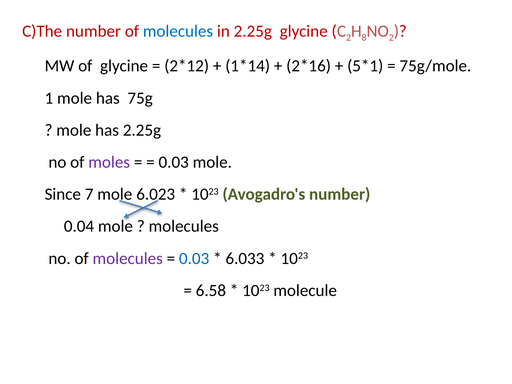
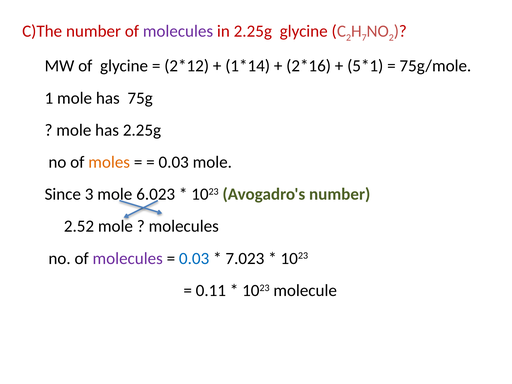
molecules colour: blue -> purple (178, 31)
8: 8 -> 7 (364, 38)
moles colour: purple -> orange (109, 162)
7: 7 -> 3 (89, 194)
0.04: 0.04 -> 2.52 (79, 226)
6.033: 6.033 -> 7.023 (245, 258)
6.58: 6.58 -> 0.11 (211, 290)
